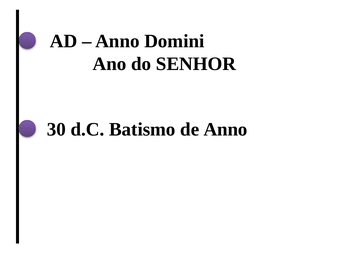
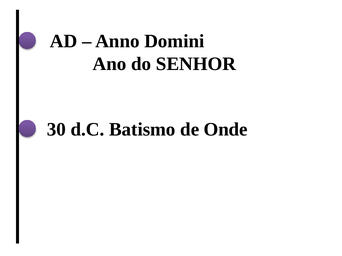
de Anno: Anno -> Onde (226, 130)
